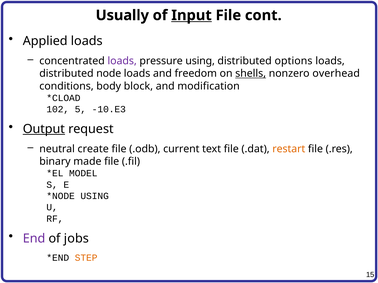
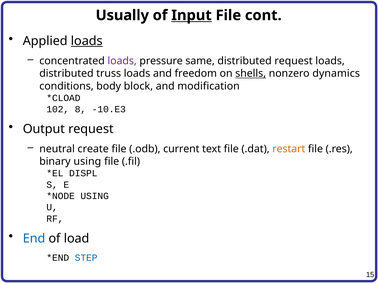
loads underline: none -> present (87, 41)
pressure using: using -> same (200, 61)
distributed options: options -> request (294, 61)
node: node -> truss (109, 74)
overhead: overhead -> dynamics (336, 74)
5: 5 -> 8 (80, 109)
Output underline: present -> none (44, 129)
binary made: made -> using (87, 162)
MODEL: MODEL -> DISPL (83, 174)
End colour: purple -> blue (34, 239)
jobs: jobs -> load (77, 239)
STEP colour: orange -> blue (86, 258)
